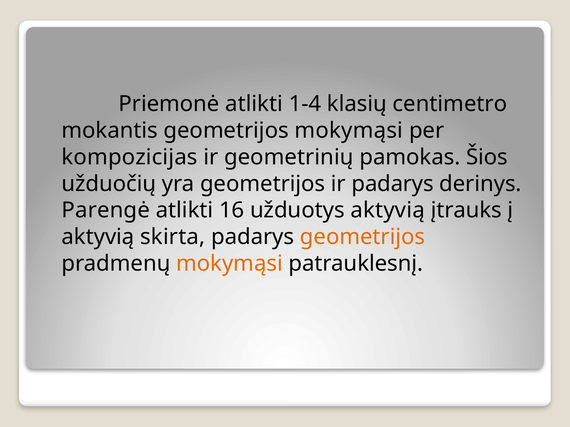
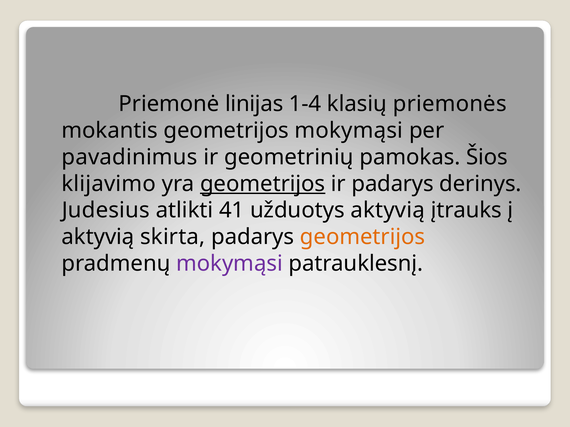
Priemonė atlikti: atlikti -> linijas (254, 104)
centimetro: centimetro -> priemonės (450, 104)
kompozicijas: kompozicijas -> pavadinimus (130, 157)
užduočių: užduočių -> klijavimo (109, 184)
geometrijos underline: none -> present (263, 184)
Parengė: Parengė -> Judesius (106, 211)
16: 16 -> 41 (232, 211)
mokymąsi colour: orange -> purple (229, 264)
